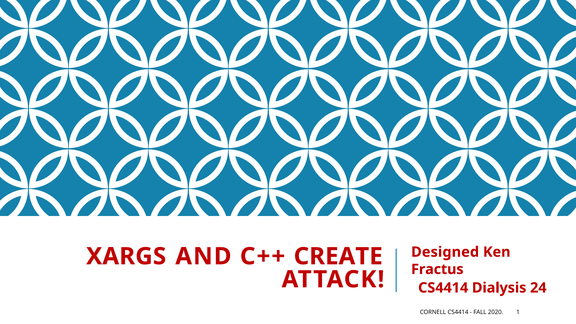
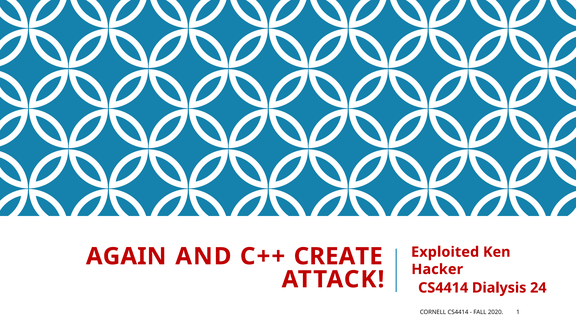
Designed: Designed -> Exploited (445, 252)
XARGS: XARGS -> AGAIN (126, 256)
Fractus: Fractus -> Hacker (437, 269)
